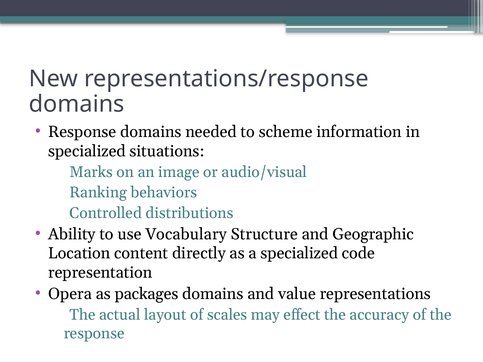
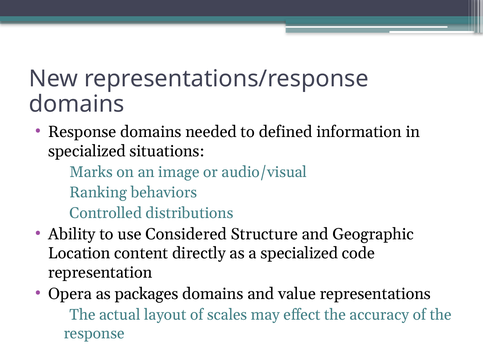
scheme: scheme -> defined (286, 132)
Vocabulary: Vocabulary -> Considered (186, 234)
